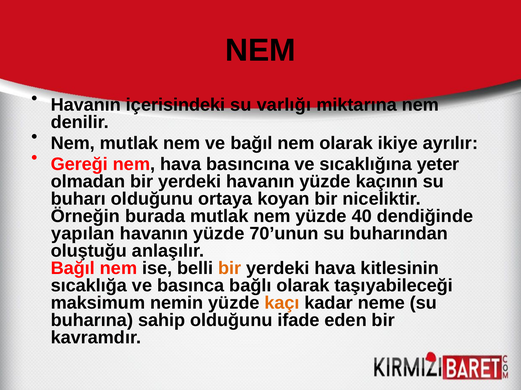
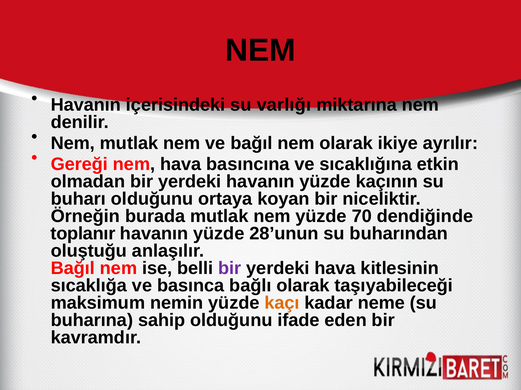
yeter: yeter -> etkin (438, 165)
40: 40 -> 70 (362, 217)
yapılan: yapılan -> toplanır (83, 234)
70’unun: 70’unun -> 28’unun (284, 234)
bir colour: orange -> purple (230, 269)
